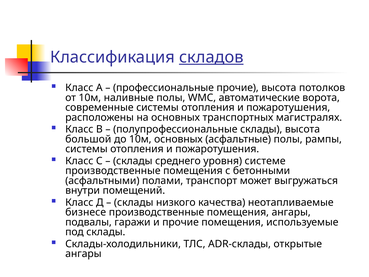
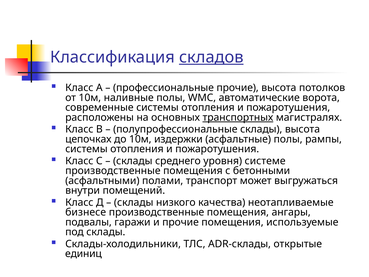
транспортных underline: none -> present (238, 117)
большой: большой -> цепочках (88, 139)
10м основных: основных -> издержки (178, 139)
ангары: ангары -> единиц (83, 254)
